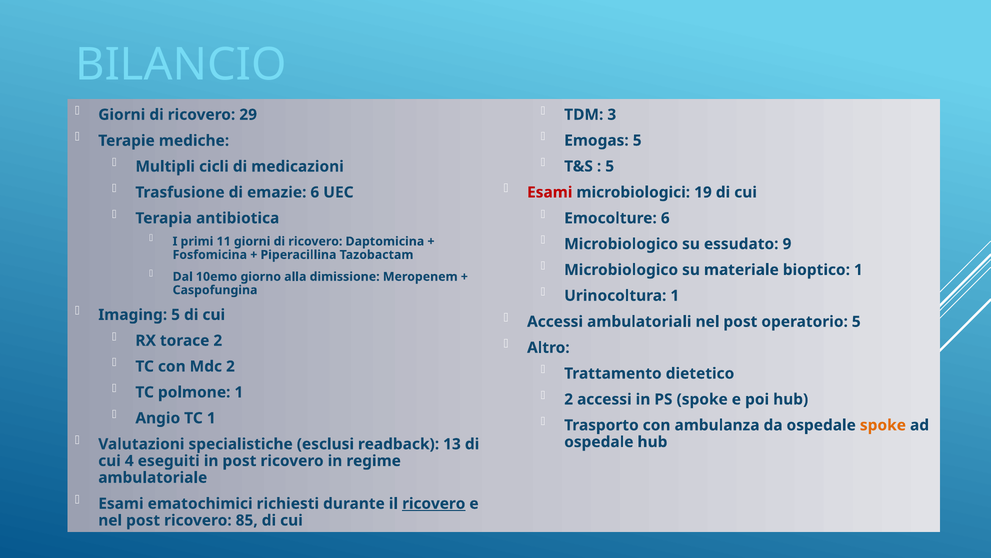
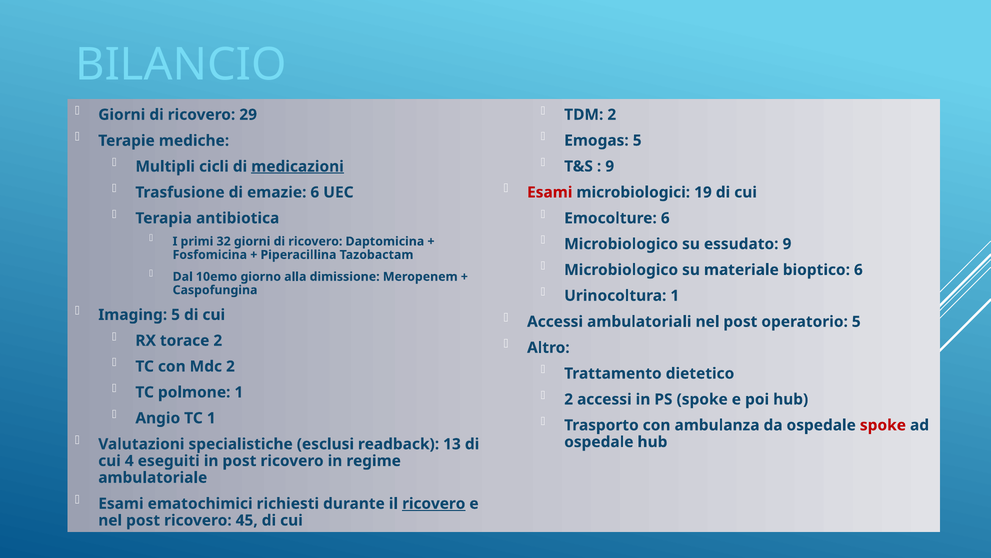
TDM 3: 3 -> 2 (612, 115)
5: 5 -> 9 (610, 166)
medicazioni underline: none -> present (298, 166)
11: 11 -> 32 (224, 241)
bioptico 1: 1 -> 6 (858, 270)
spoke colour: orange -> red (883, 425)
85: 85 -> 45 (247, 520)
